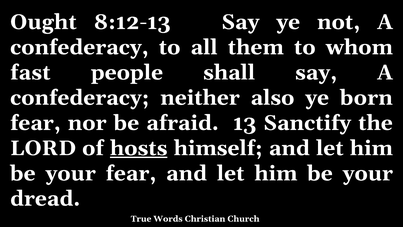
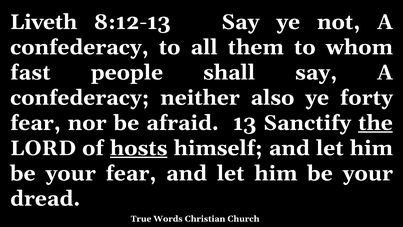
Ought: Ought -> Liveth (44, 22)
born: born -> forty (366, 98)
the underline: none -> present (375, 123)
